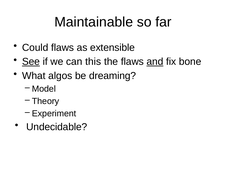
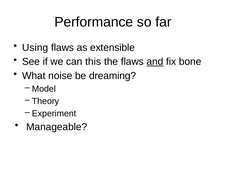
Maintainable: Maintainable -> Performance (94, 22)
Could: Could -> Using (35, 47)
See underline: present -> none (31, 61)
algos: algos -> noise (60, 76)
Undecidable: Undecidable -> Manageable (57, 127)
